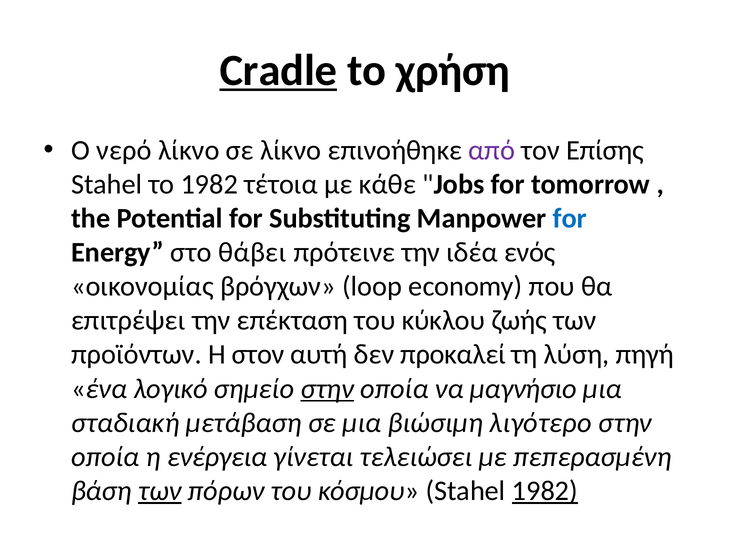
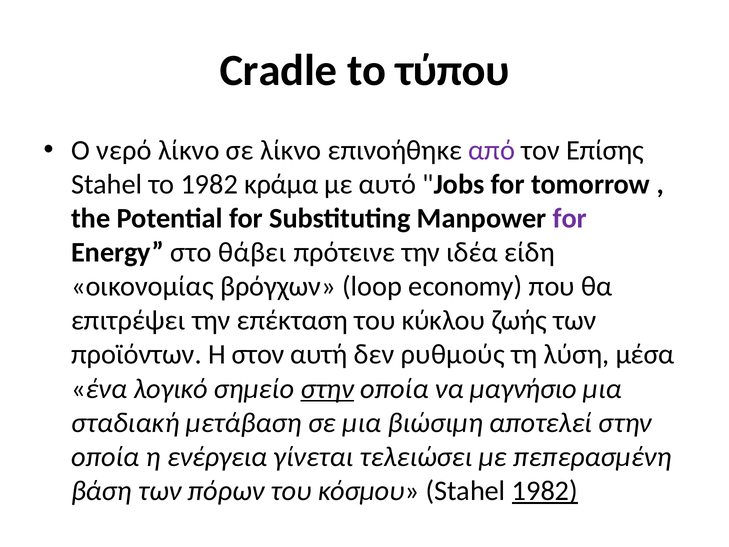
Cradle underline: present -> none (278, 71)
χρήση: χρήση -> τύπου (453, 71)
τέτοια: τέτοια -> κράμα (281, 184)
κάθε: κάθε -> αυτό (387, 184)
for colour: blue -> purple (570, 218)
ενός: ενός -> είδη (530, 252)
προκαλεί: προκαλεί -> ρυθμούς (453, 354)
πηγή: πηγή -> μέσα (645, 354)
λιγότερο: λιγότερο -> αποτελεί (541, 423)
των underline: present -> none (160, 491)
